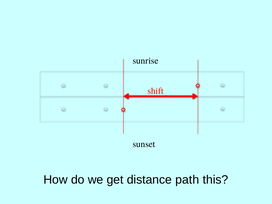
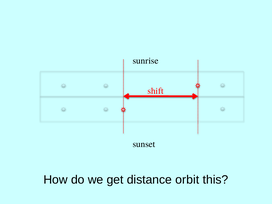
path: path -> orbit (187, 180)
